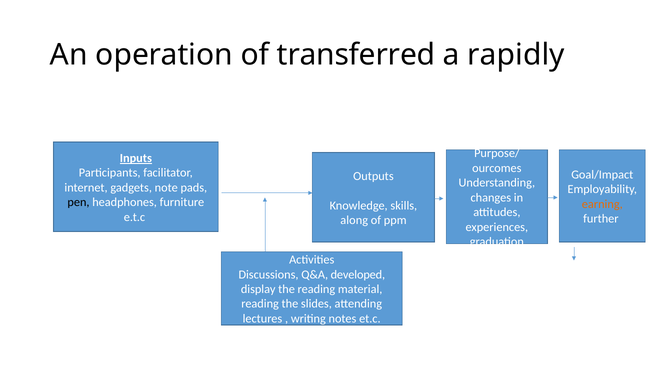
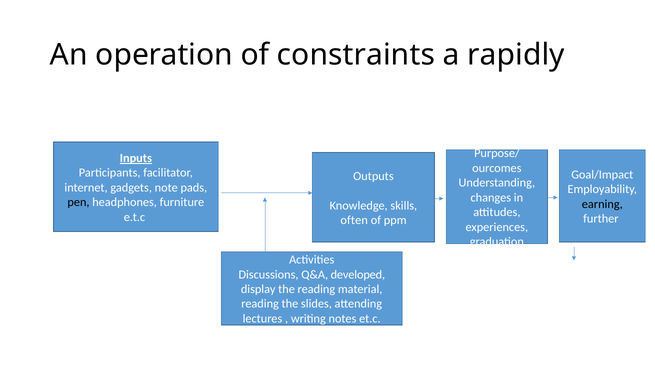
transferred: transferred -> constraints (356, 55)
earning colour: orange -> black (602, 204)
along: along -> often (354, 220)
